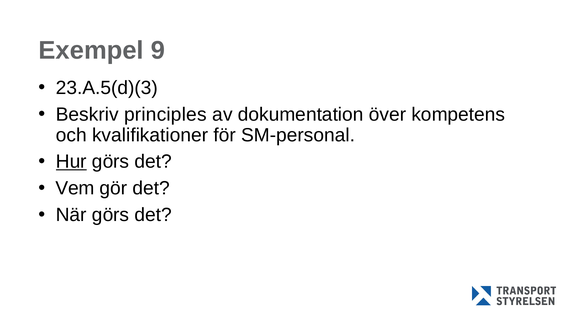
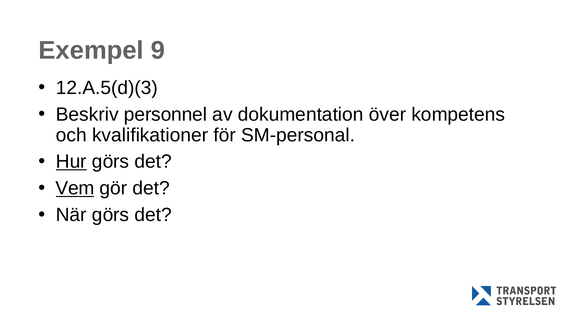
23.A.5(d)(3: 23.A.5(d)(3 -> 12.A.5(d)(3 (107, 88)
principles: principles -> personnel (166, 115)
Vem underline: none -> present (75, 189)
